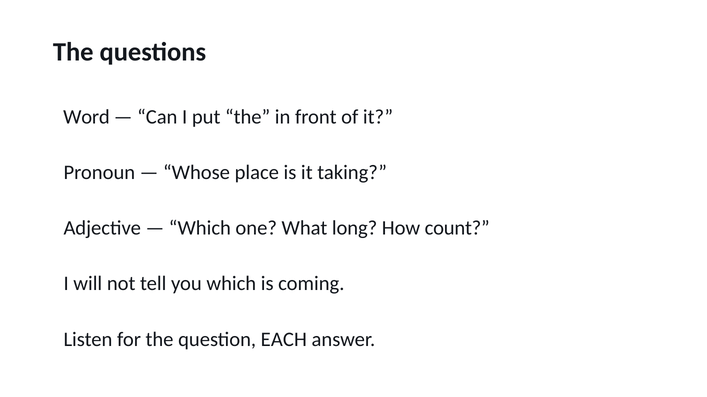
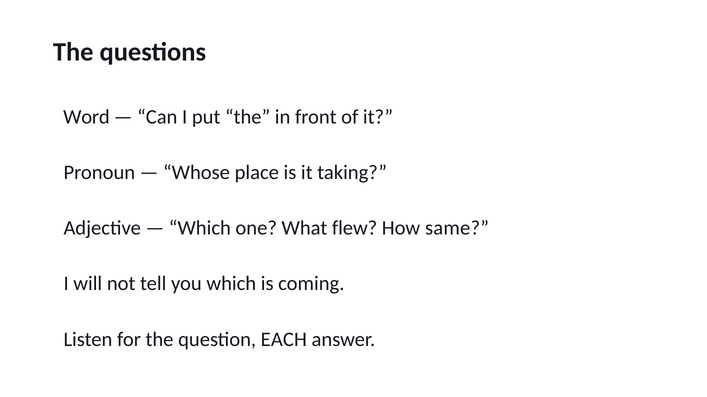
long: long -> flew (355, 229)
count: count -> same (457, 229)
